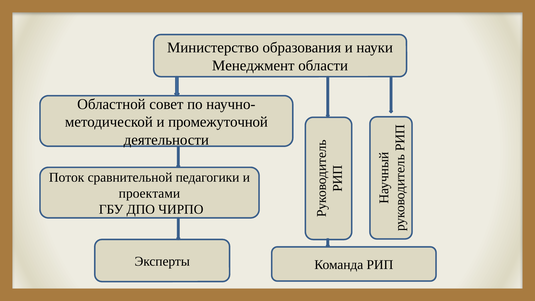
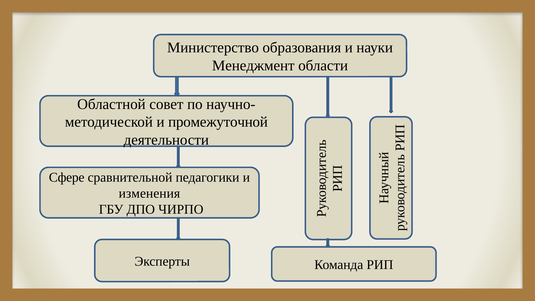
Поток: Поток -> Сфере (67, 177)
проектами: проектами -> изменения (149, 193)
